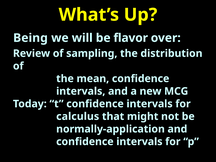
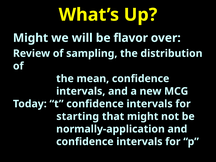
Being: Being -> Might (31, 38)
calculus: calculus -> starting (78, 116)
